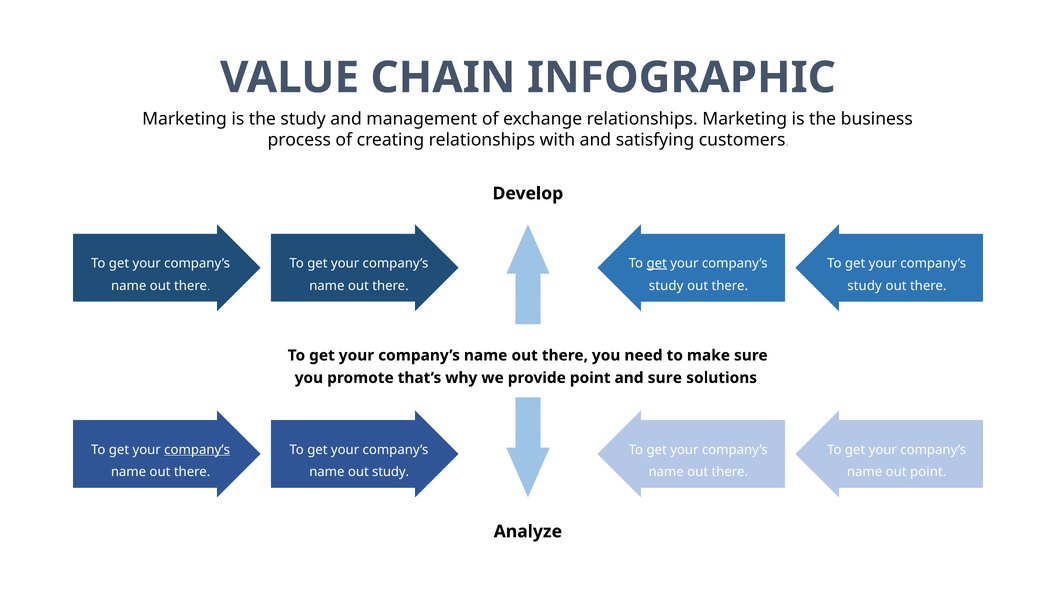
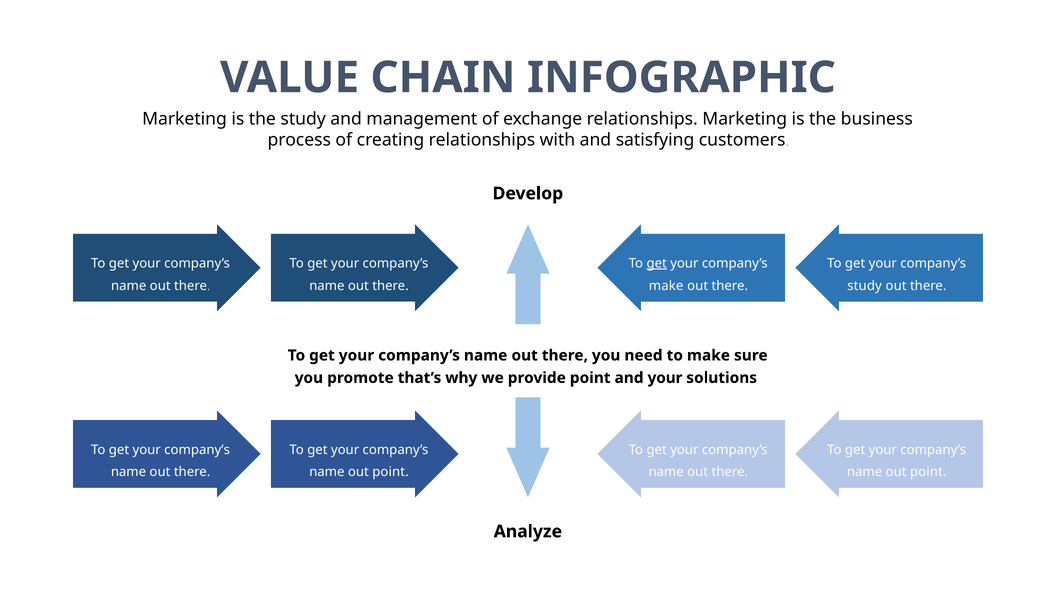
study: study -> make (666, 286)
and sure: sure -> your (665, 378)
company’s underline: present -> none (197, 450)
study: study -> point (390, 472)
